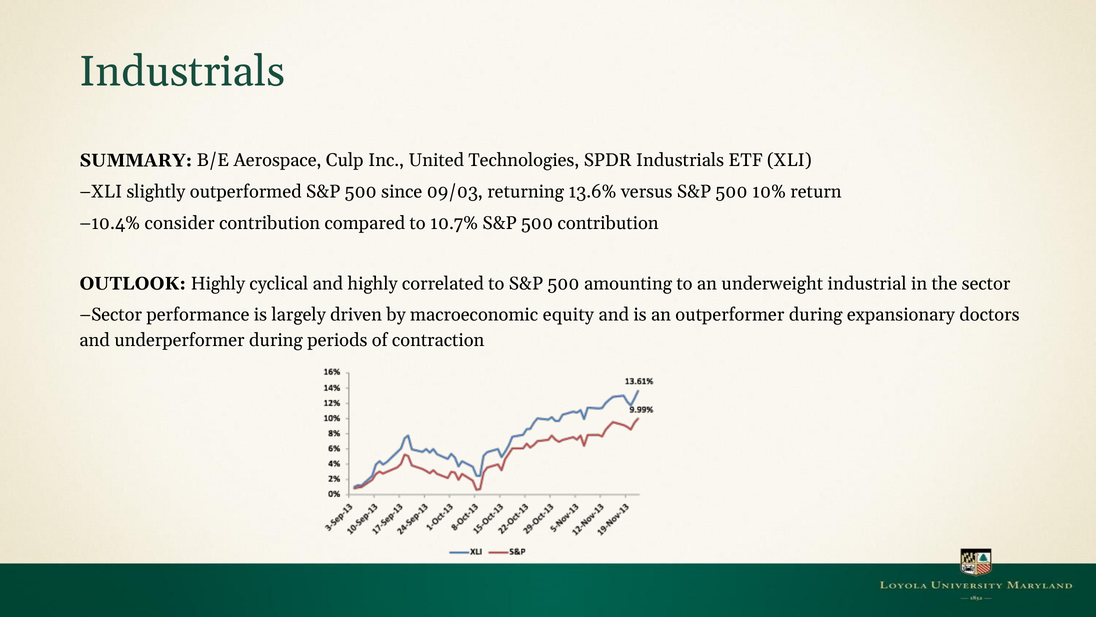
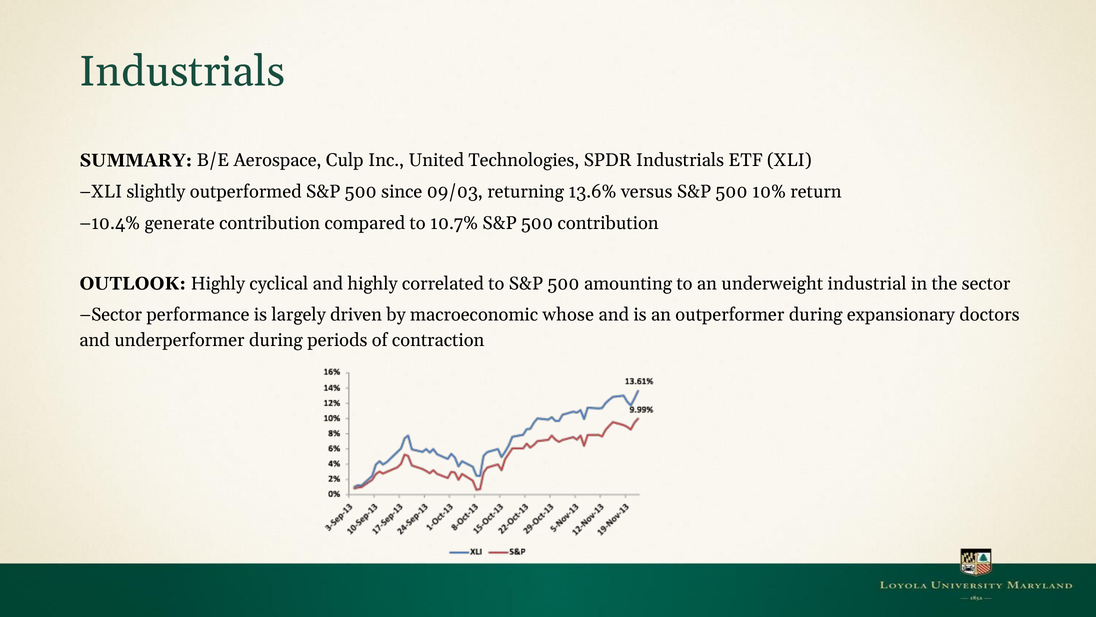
consider: consider -> generate (180, 223)
equity: equity -> whose (568, 315)
